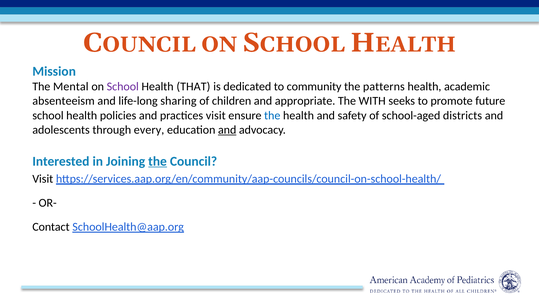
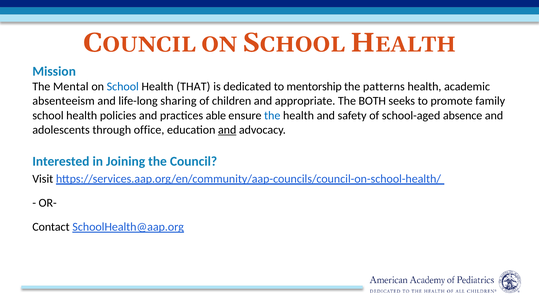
School colour: purple -> blue (123, 87)
community: community -> mentorship (314, 87)
WITH: WITH -> BOTH (372, 101)
future: future -> family (490, 101)
practices visit: visit -> able (216, 115)
districts: districts -> absence (463, 115)
every: every -> office (149, 130)
the underline: present -> none (158, 161)
